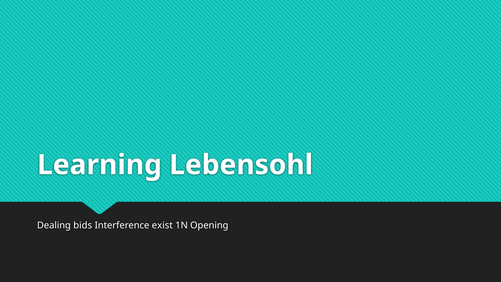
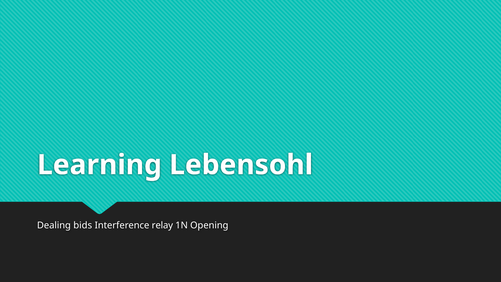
exist: exist -> relay (162, 225)
